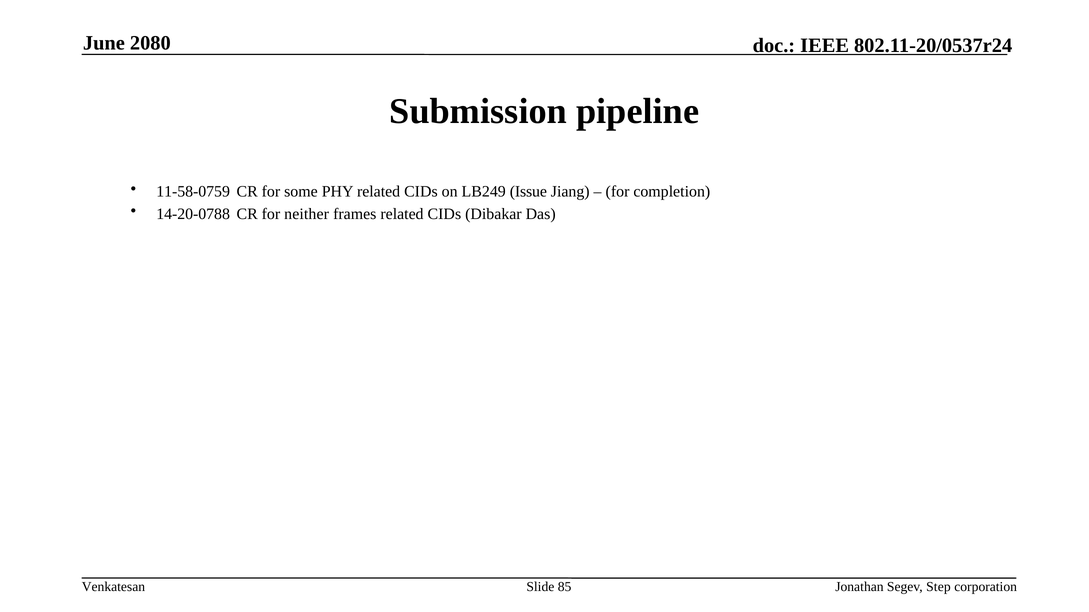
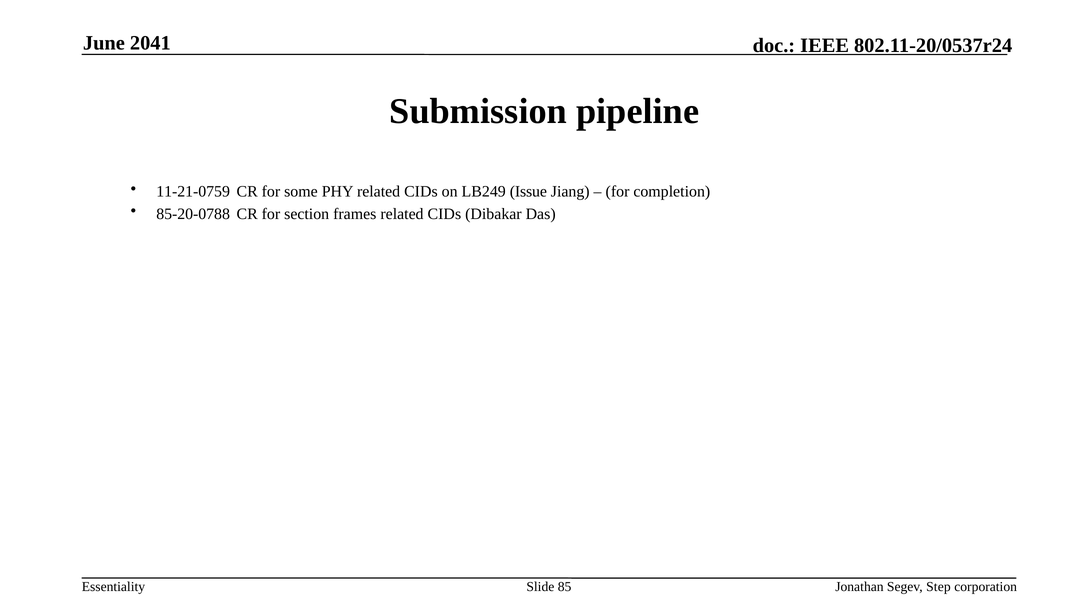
2080: 2080 -> 2041 (150, 43)
11-58-0759: 11-58-0759 -> 11-21-0759 (193, 192)
14-20-0788: 14-20-0788 -> 85-20-0788 (193, 214)
neither: neither -> section (307, 214)
Venkatesan: Venkatesan -> Essentiality (113, 587)
